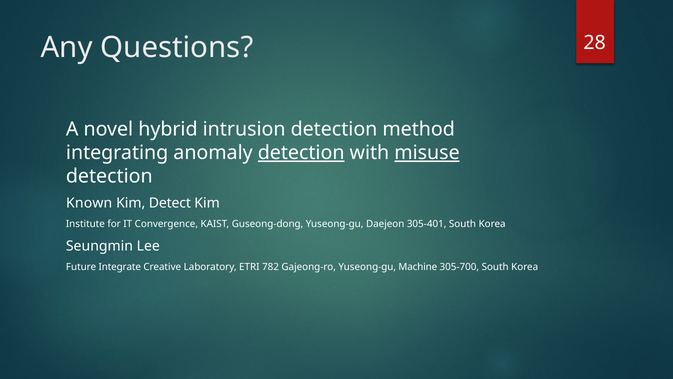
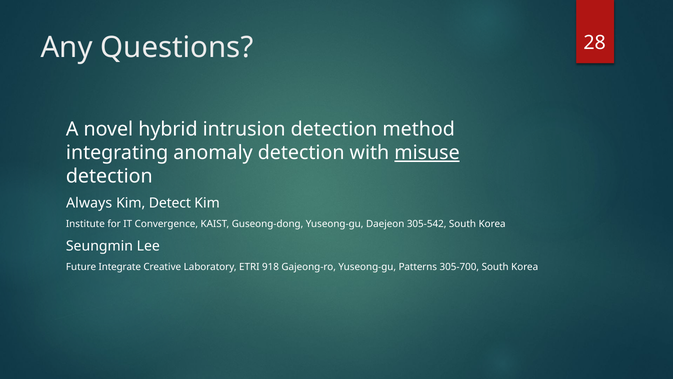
detection underline: present -> none (301, 153)
Known: Known -> Always (89, 203)
305-401: 305-401 -> 305-542 (427, 224)
782: 782 -> 918 (270, 267)
Machine: Machine -> Patterns (418, 267)
